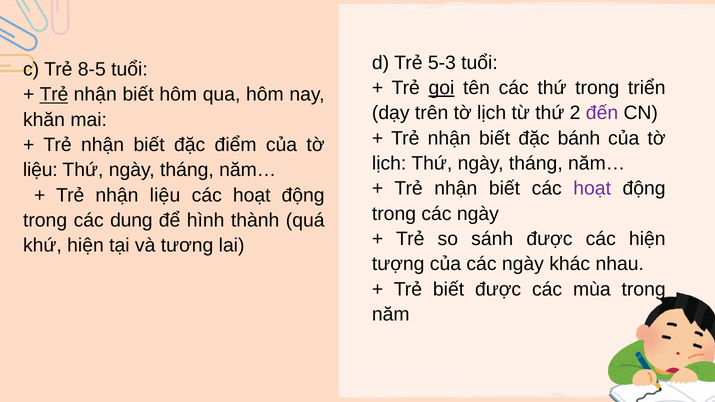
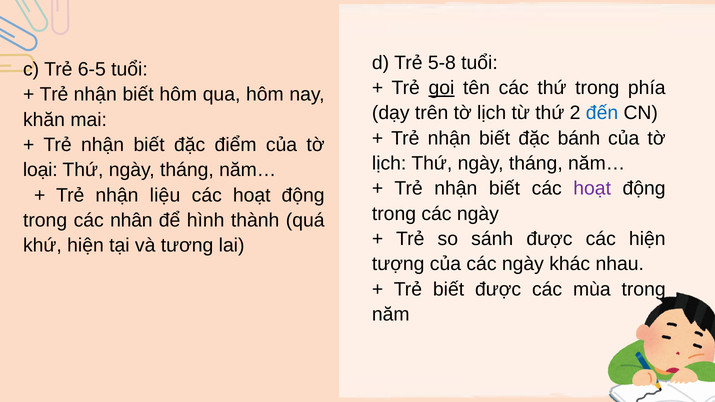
5-3: 5-3 -> 5-8 (442, 63)
8-5: 8-5 -> 6-5 (92, 69)
triển: triển -> phía (647, 88)
Trẻ underline: present -> none (54, 95)
đến colour: purple -> blue (602, 113)
liệu: liệu -> loại (40, 170)
dung: dung -> nhân (131, 220)
